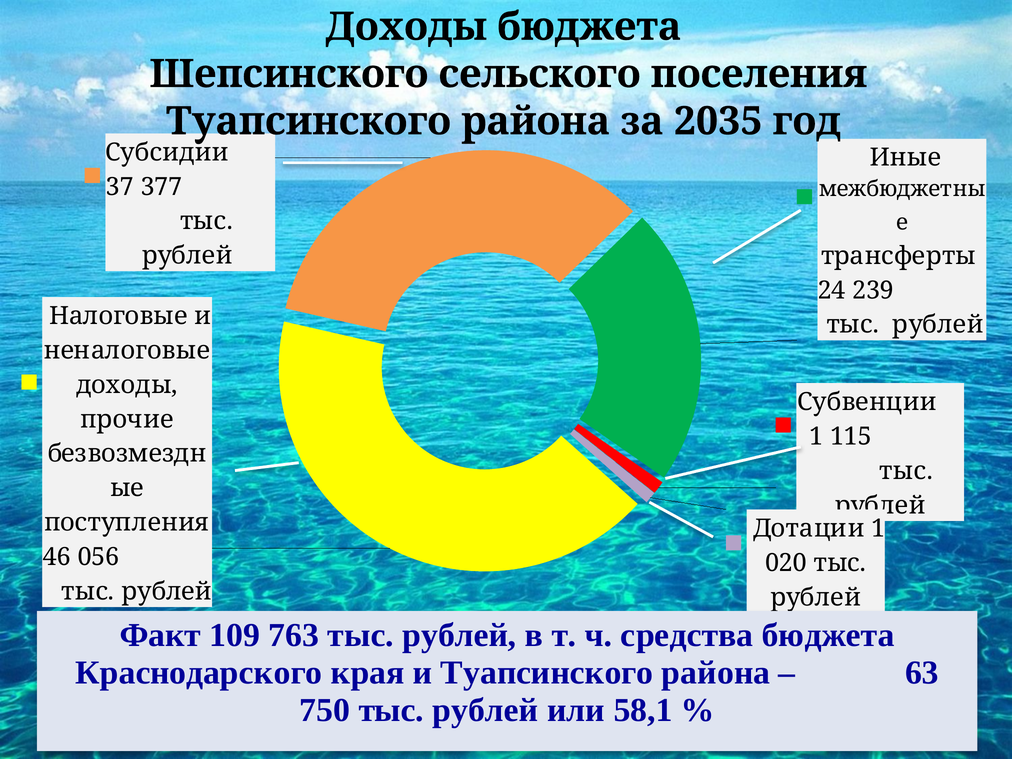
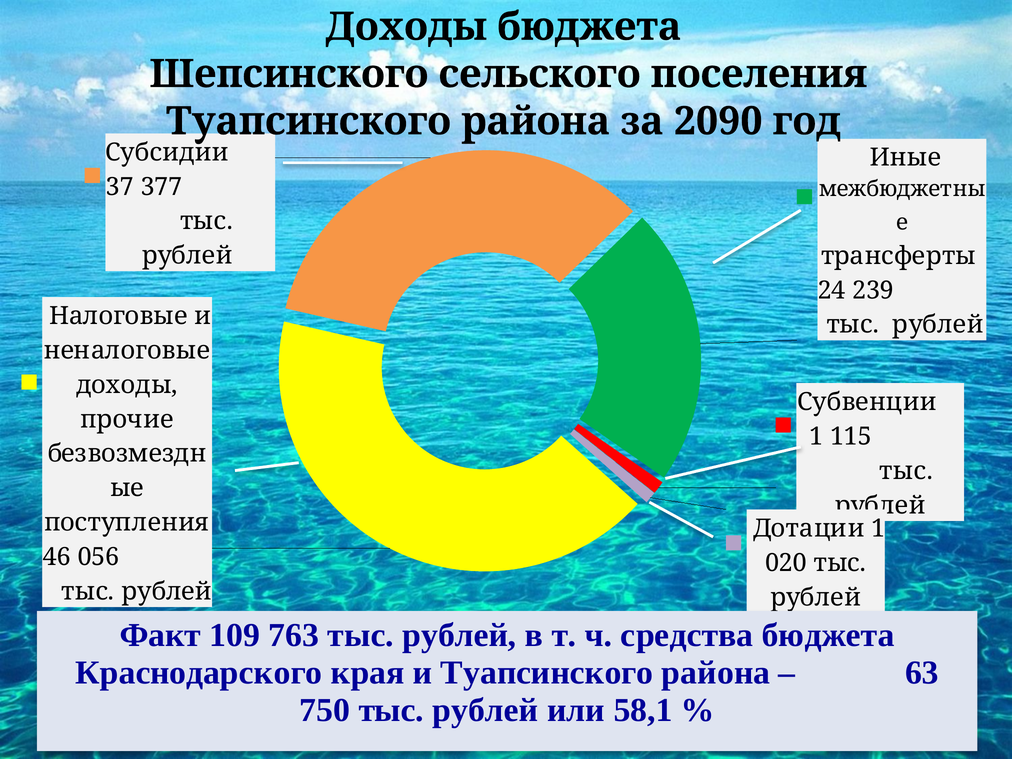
2035: 2035 -> 2090 (718, 121)
